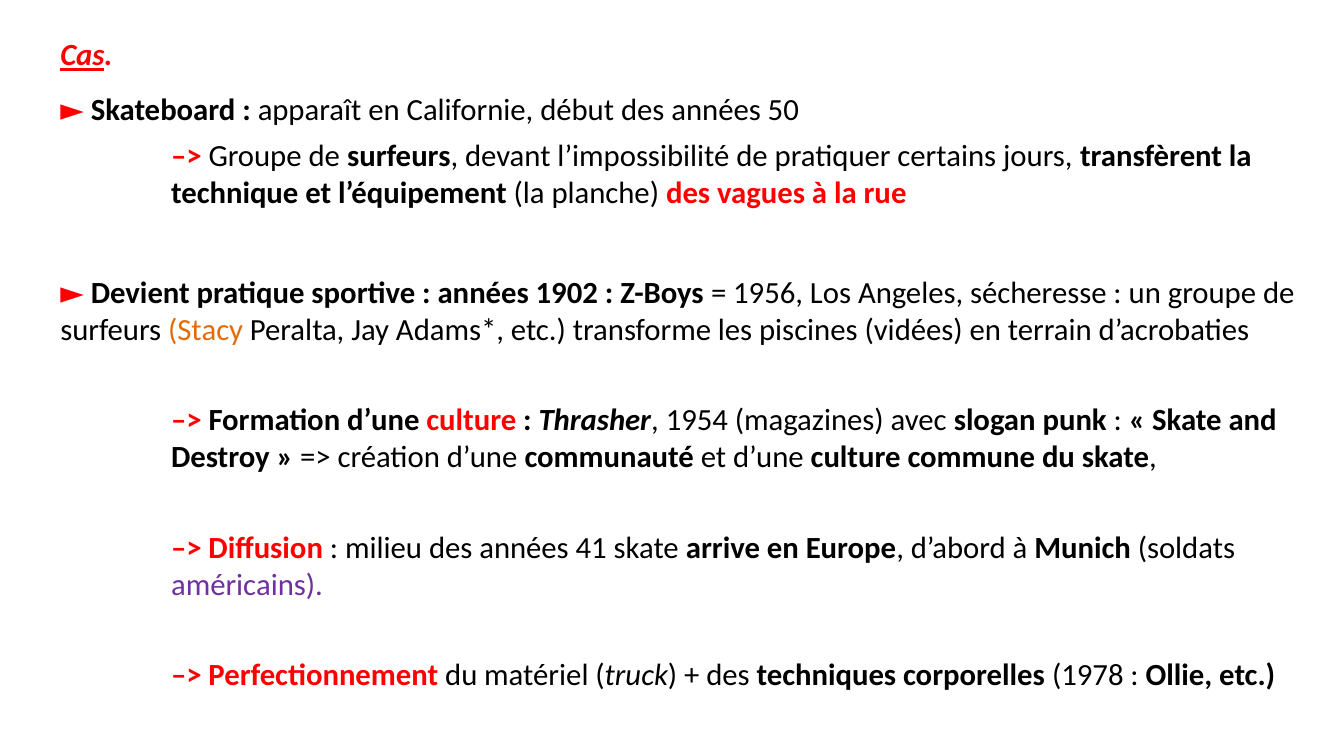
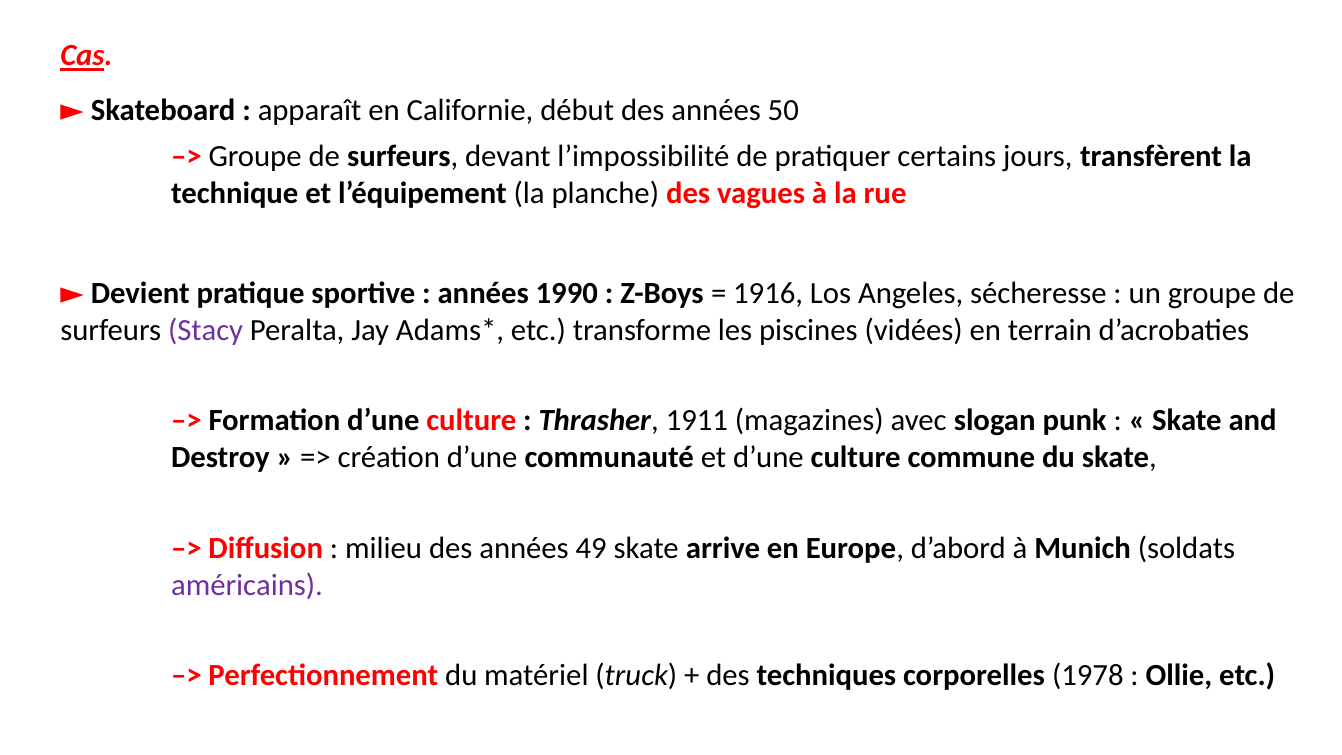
1902: 1902 -> 1990 (567, 293)
1956: 1956 -> 1916 (768, 293)
Stacy colour: orange -> purple (206, 330)
1954: 1954 -> 1911 (697, 421)
41: 41 -> 49 (591, 548)
